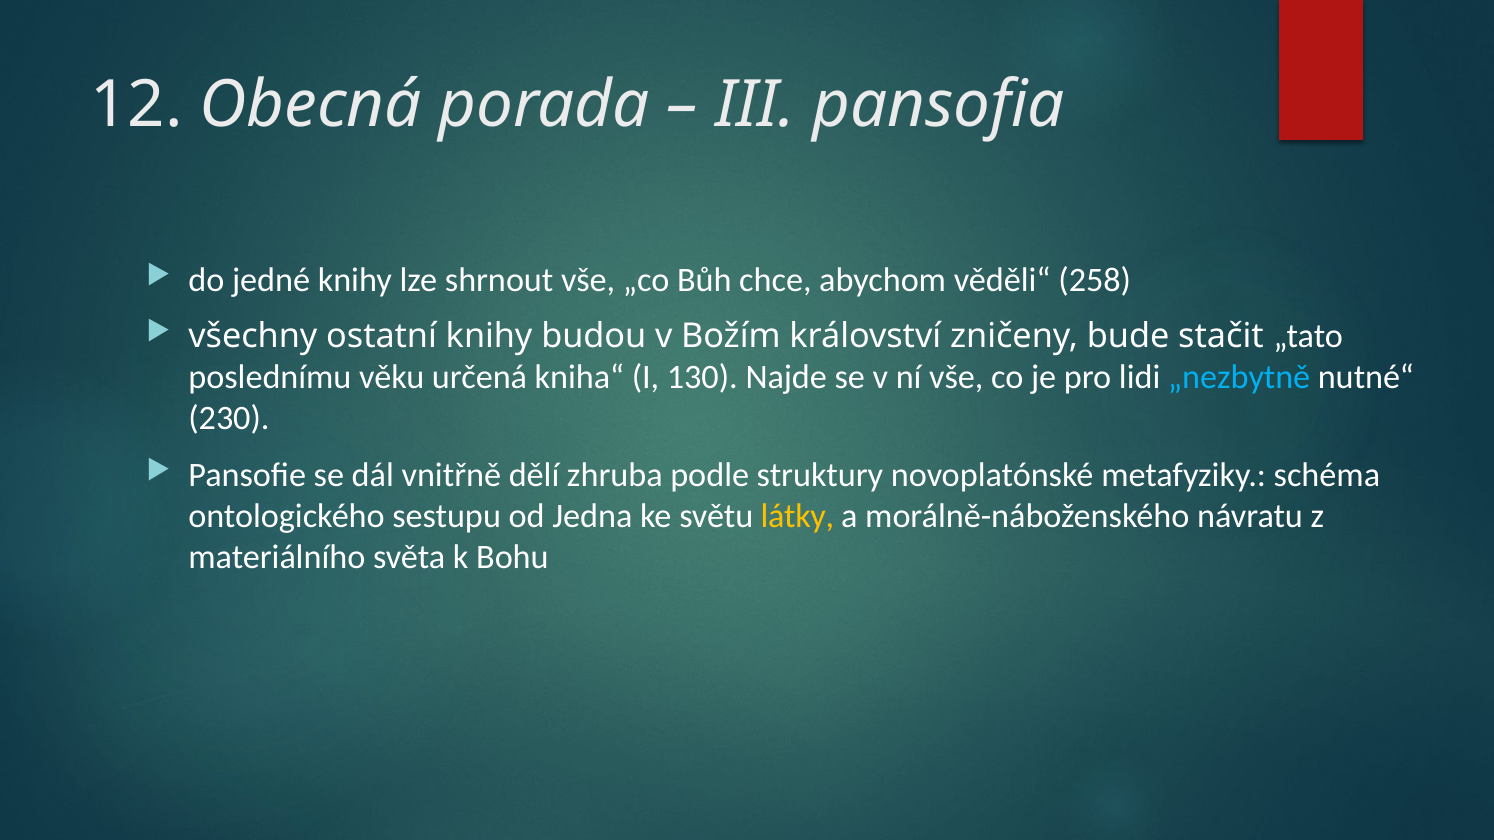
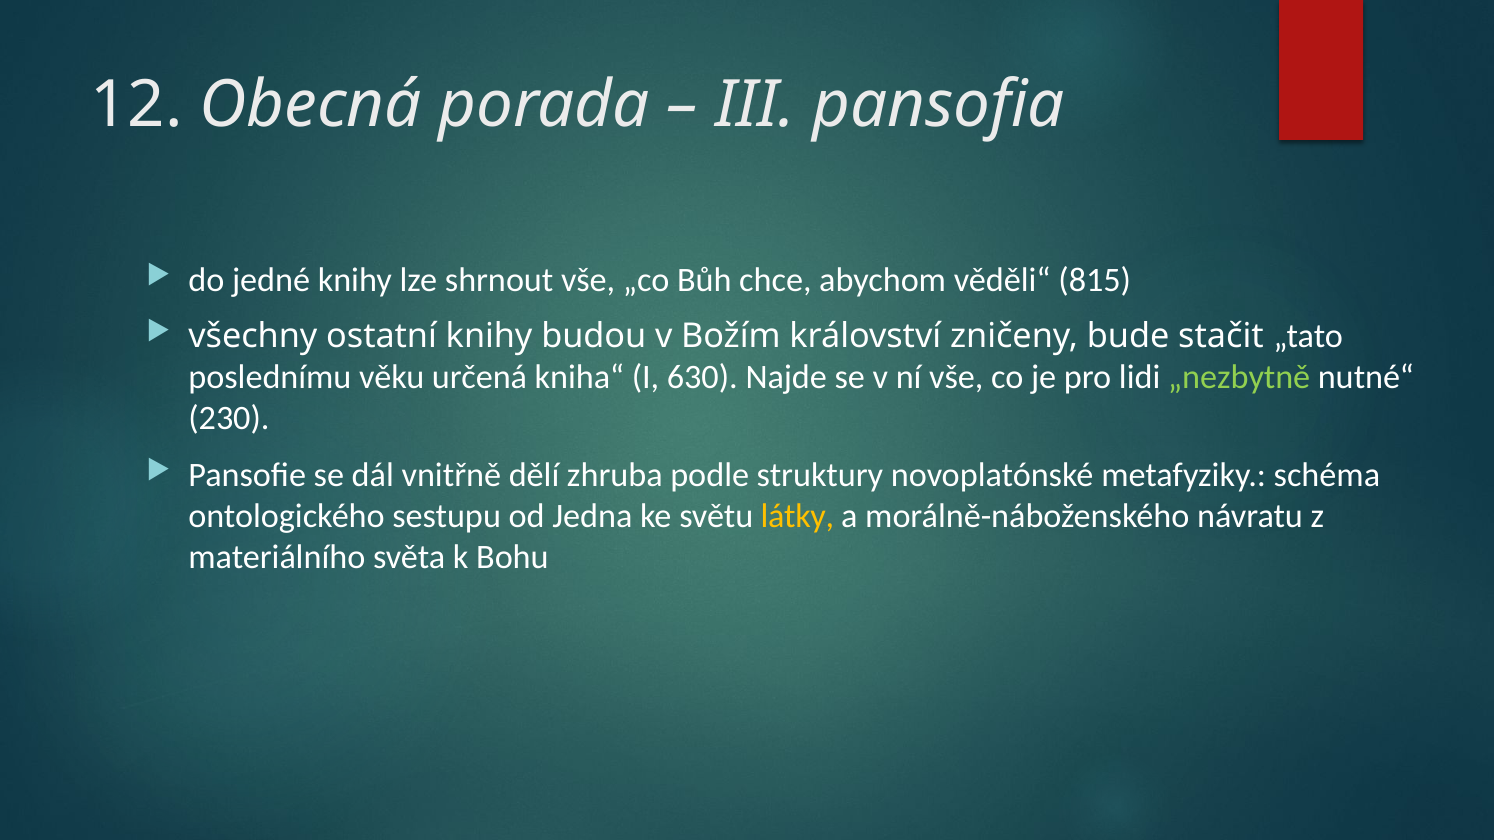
258: 258 -> 815 (1095, 280)
130: 130 -> 630 (702, 378)
„nezbytně colour: light blue -> light green (1239, 378)
